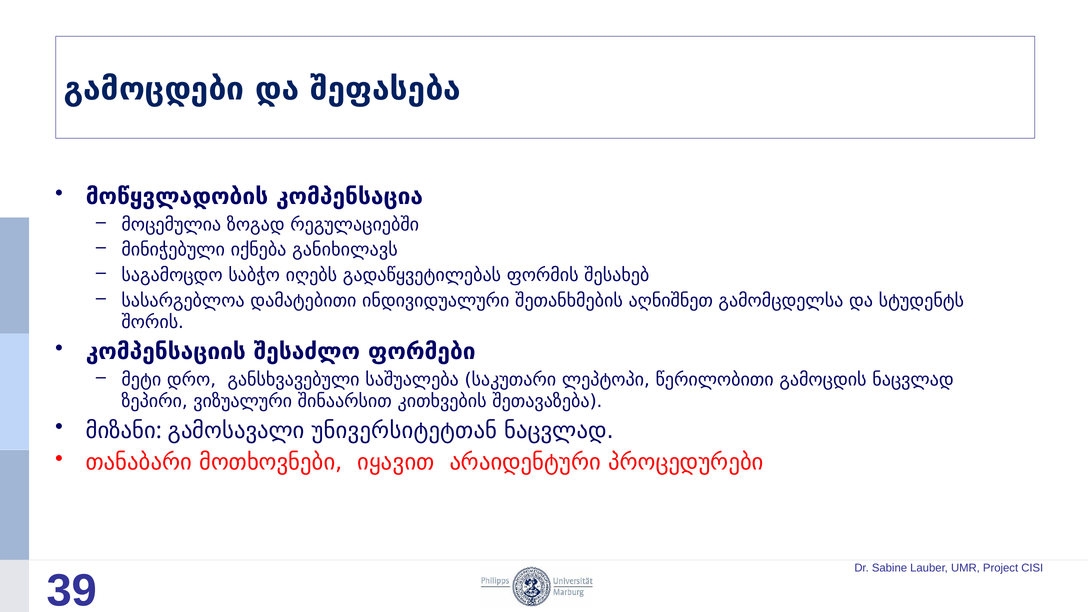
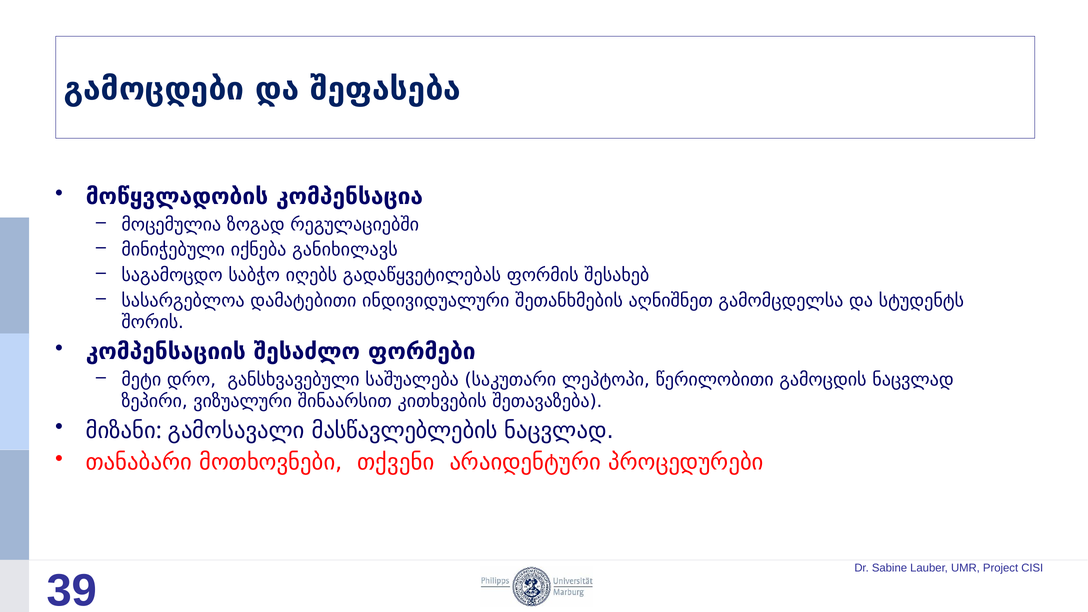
უნივერსიტეტთან: უნივერსიტეტთან -> მასწავლებლების (405, 431)
იყავით: იყავით -> თქვენი (396, 462)
